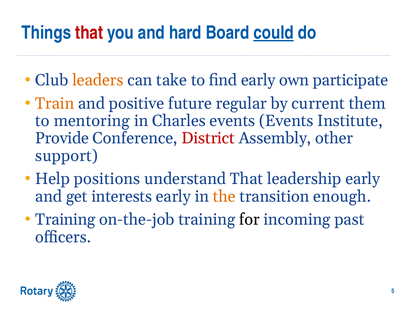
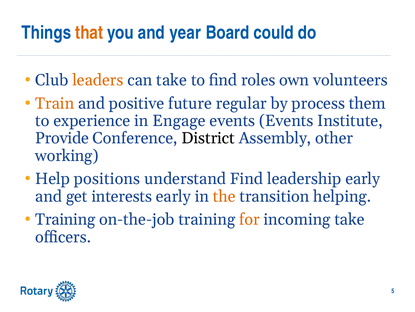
that colour: red -> orange (89, 33)
hard: hard -> year (185, 33)
could underline: present -> none (274, 33)
find early: early -> roles (258, 80)
participate: participate -> volunteers (350, 80)
current: current -> process (318, 103)
mentoring: mentoring -> experience (92, 121)
Charles: Charles -> Engage (179, 121)
District colour: red -> black (208, 138)
support: support -> working (67, 155)
understand That: That -> Find (247, 179)
enough: enough -> helping (342, 196)
for colour: black -> orange (249, 219)
incoming past: past -> take (349, 219)
